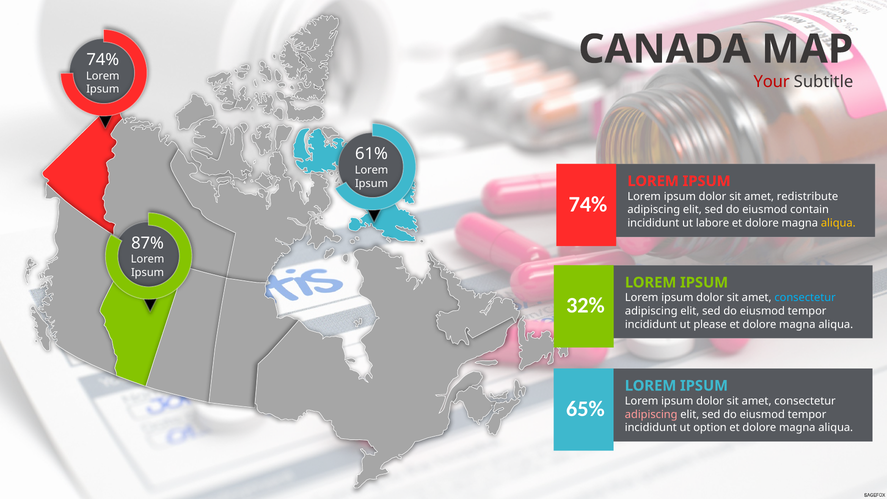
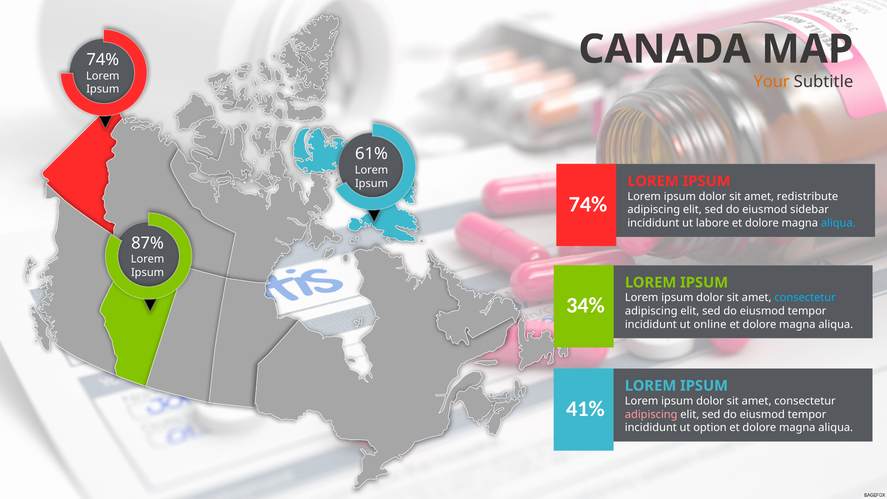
Your colour: red -> orange (772, 82)
contain: contain -> sidebar (810, 210)
aliqua colour: yellow -> light blue (838, 223)
32%: 32% -> 34% (585, 306)
please: please -> online (710, 324)
65%: 65% -> 41% (585, 409)
